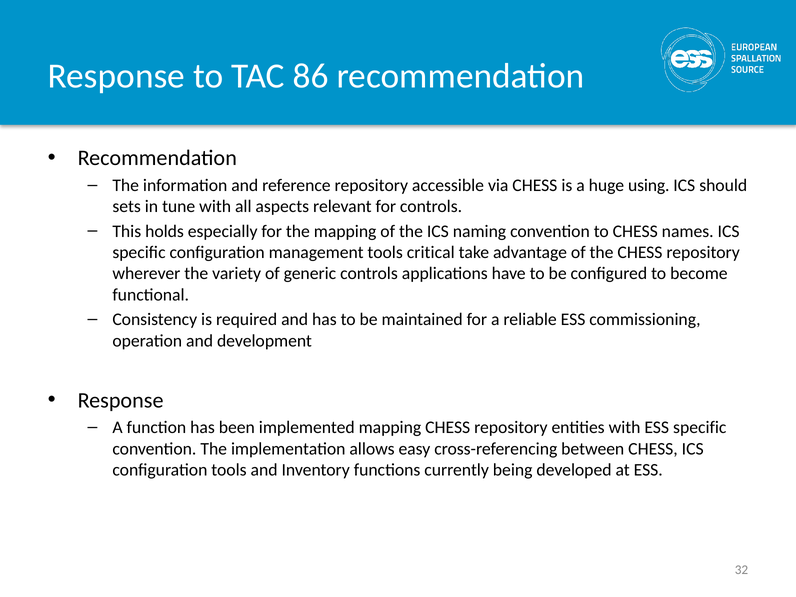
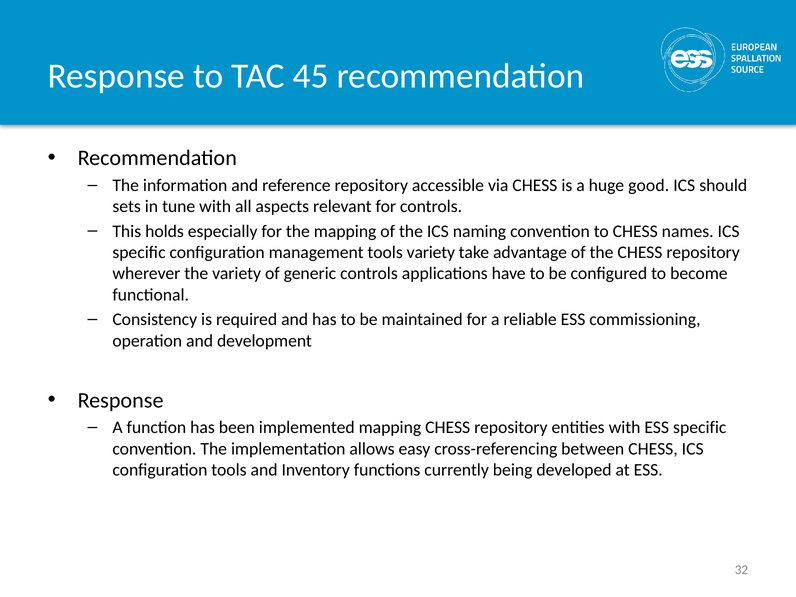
86: 86 -> 45 (311, 76)
using: using -> good (649, 185)
tools critical: critical -> variety (431, 252)
